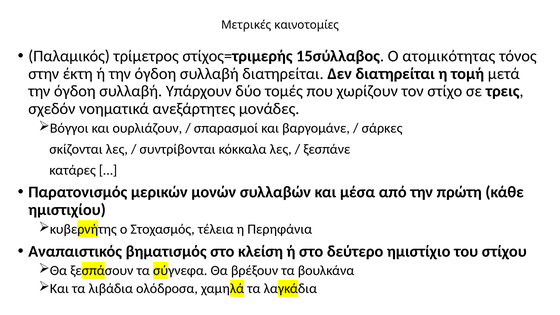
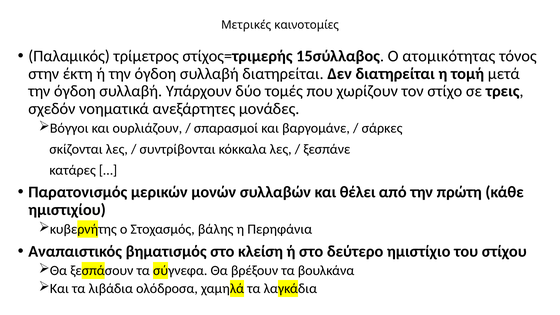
μέσα: μέσα -> θέλει (358, 192)
τέλεια: τέλεια -> βάλης (216, 229)
